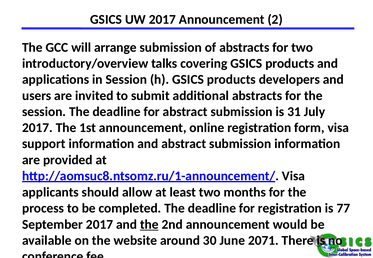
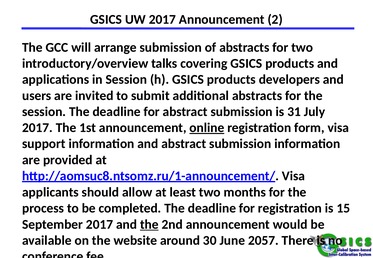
online underline: none -> present (207, 128)
77: 77 -> 15 (343, 209)
2071: 2071 -> 2057 (263, 241)
